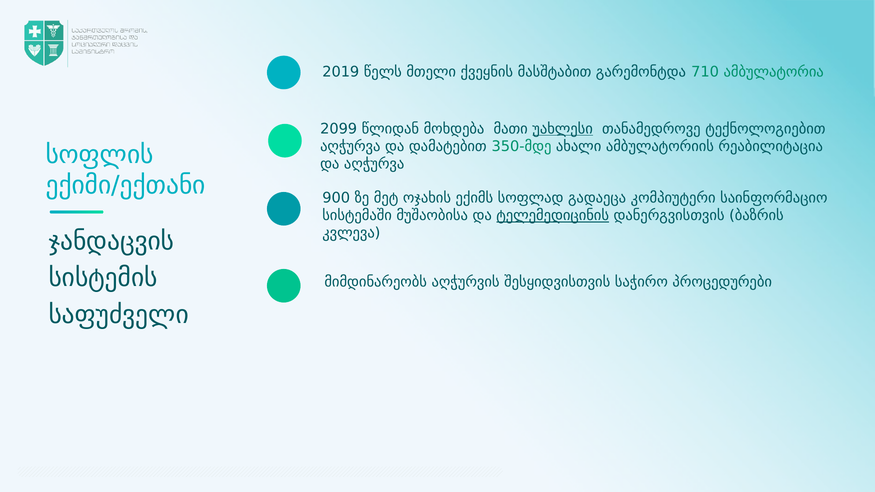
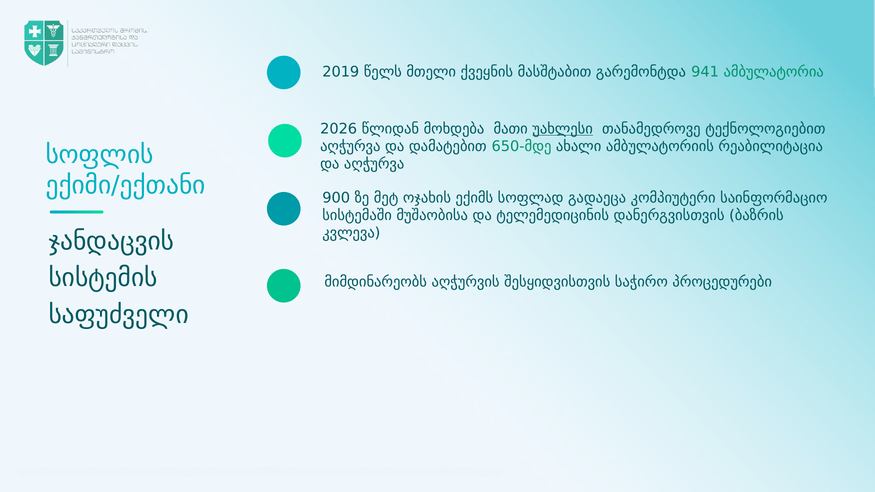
710: 710 -> 941 (705, 72)
2099: 2099 -> 2026 (339, 129)
350-მდე: 350-მდე -> 650-მდე (521, 146)
ტელემედიცინის underline: present -> none (553, 216)
